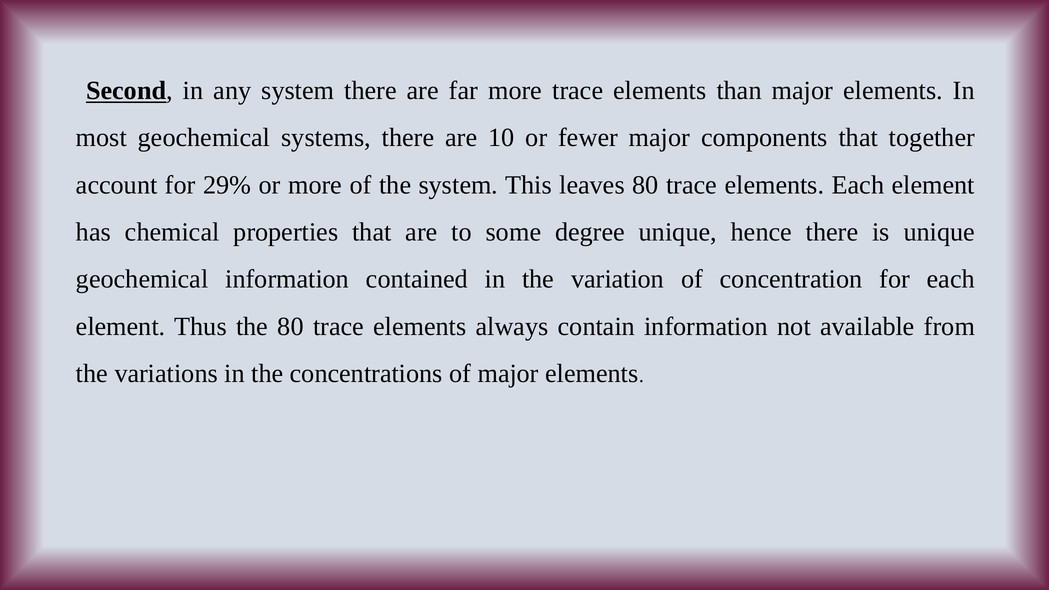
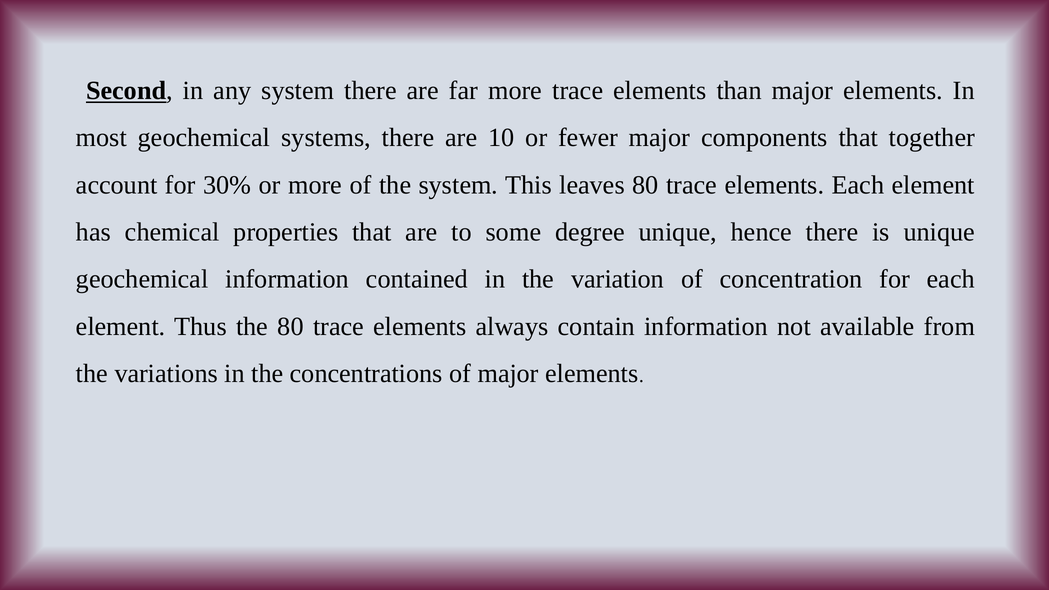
29%: 29% -> 30% (227, 185)
